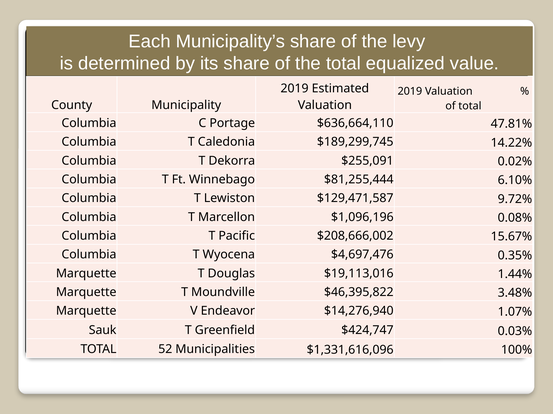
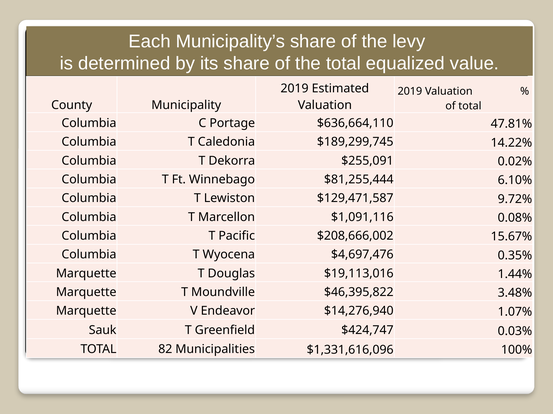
$1,096,196: $1,096,196 -> $1,091,116 (362, 217)
52: 52 -> 82 (165, 350)
